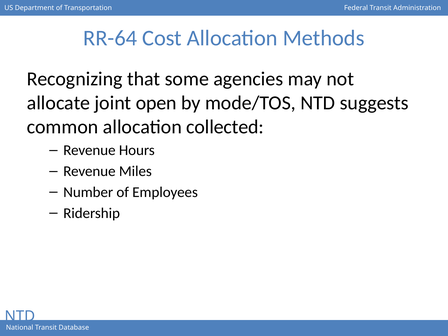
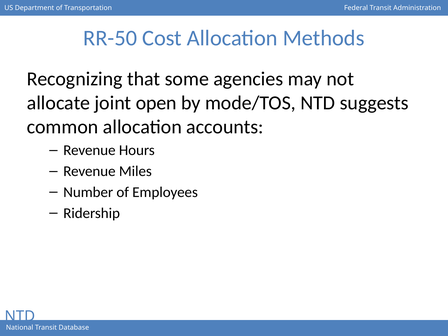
RR-64: RR-64 -> RR-50 (110, 38)
collected: collected -> accounts (225, 127)
